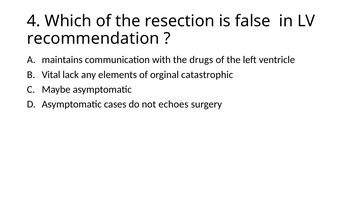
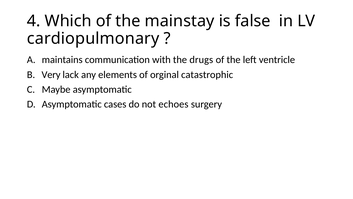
resection: resection -> mainstay (180, 21)
recommendation: recommendation -> cardiopulmonary (93, 38)
Vital: Vital -> Very (51, 74)
